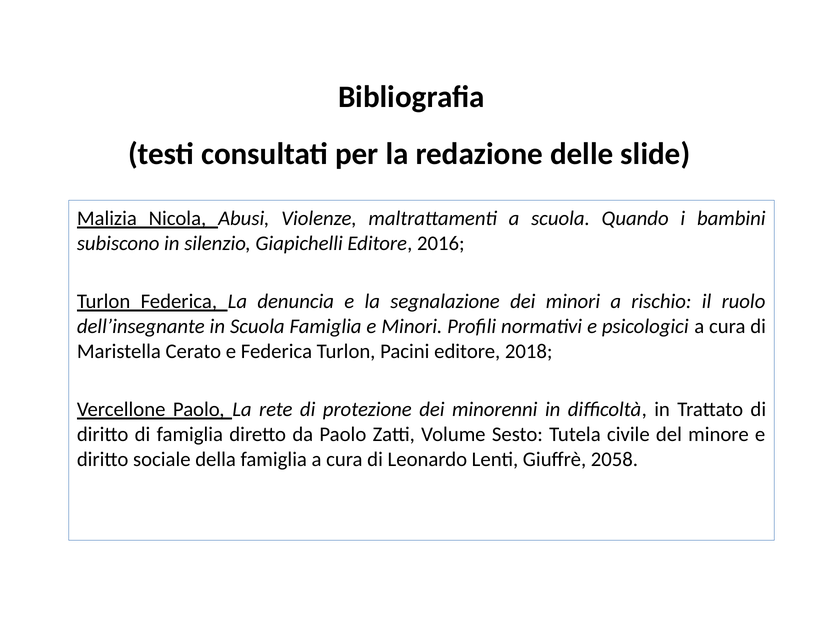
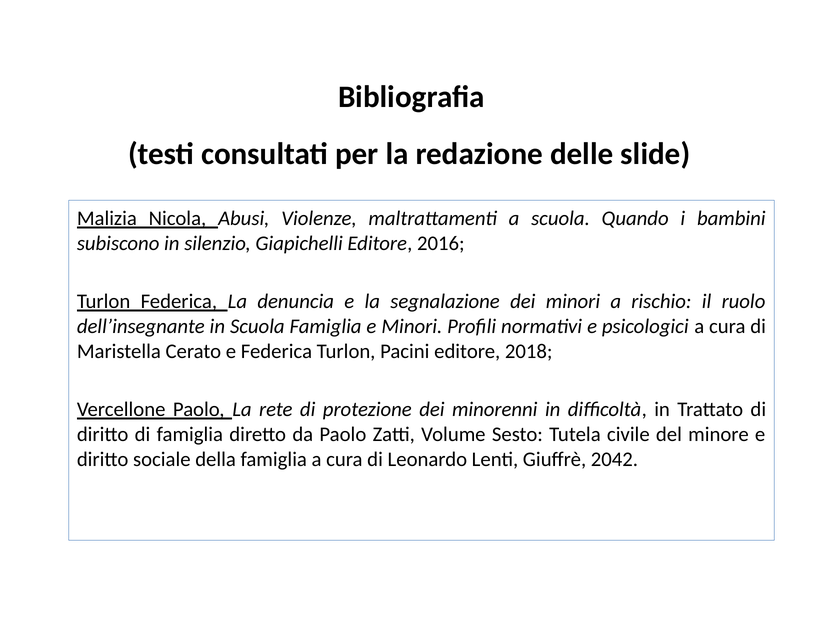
2058: 2058 -> 2042 (614, 459)
